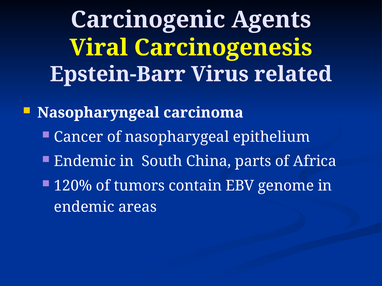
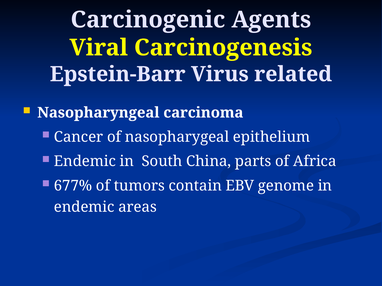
120%: 120% -> 677% (73, 186)
